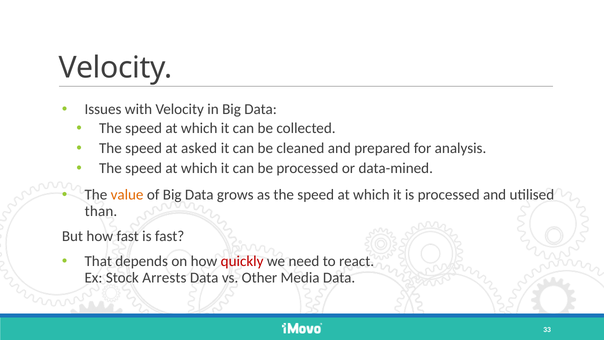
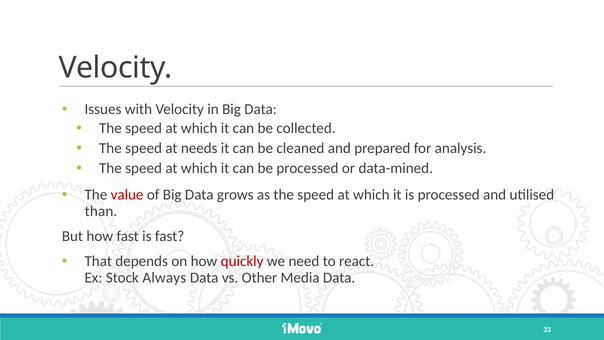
asked: asked -> needs (199, 148)
value colour: orange -> red (127, 195)
Arrests: Arrests -> Always (164, 277)
